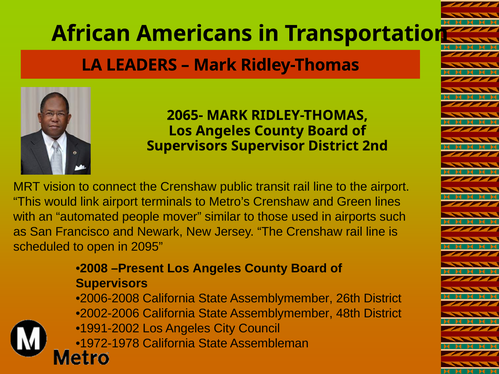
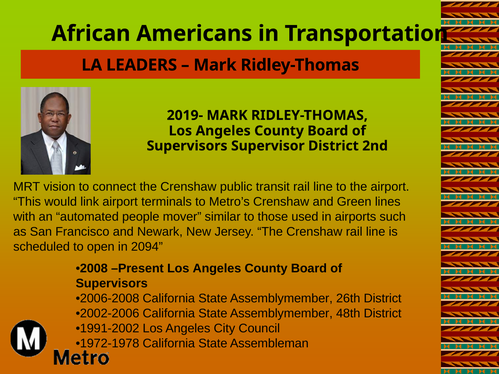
2065-: 2065- -> 2019- (185, 115)
2095: 2095 -> 2094 (147, 247)
